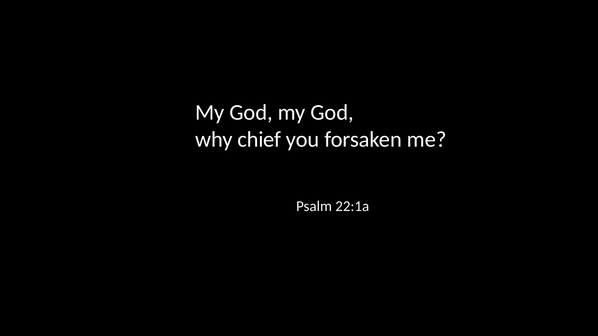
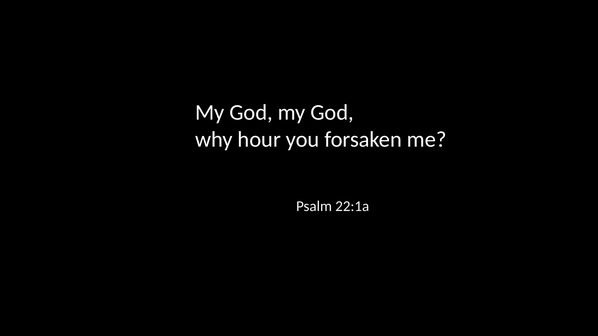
chief: chief -> hour (259, 140)
